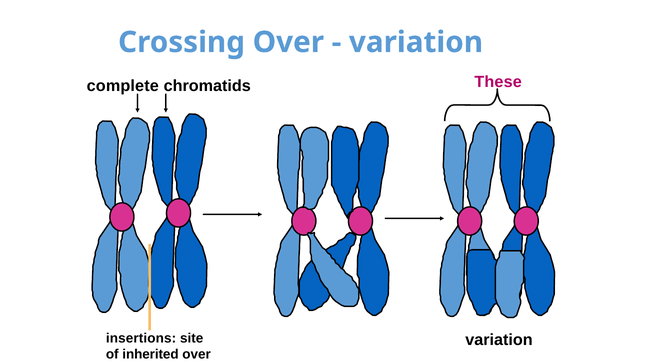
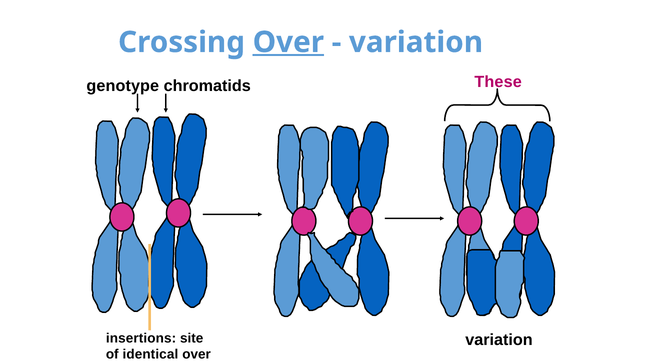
Over underline: none -> present (288, 42)
complete: complete -> genotype (123, 86)
inherited: inherited -> identical (150, 354)
